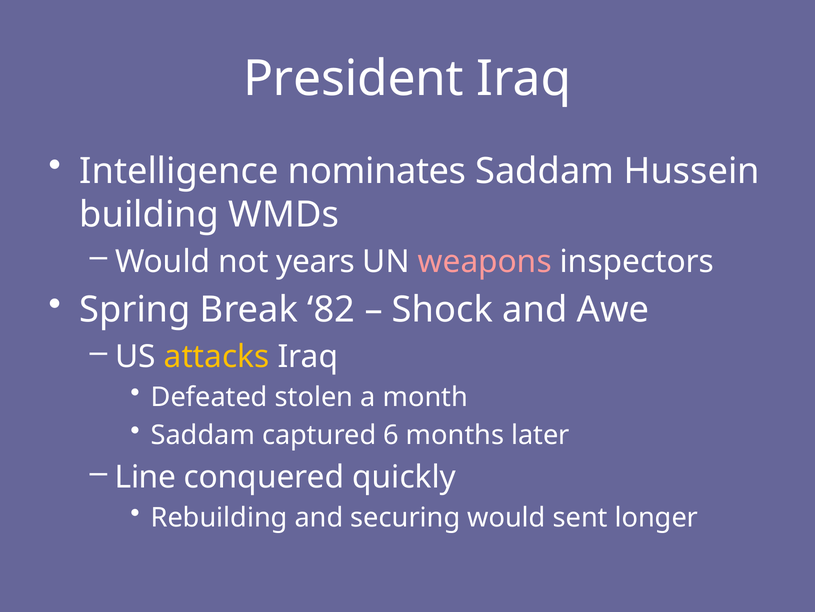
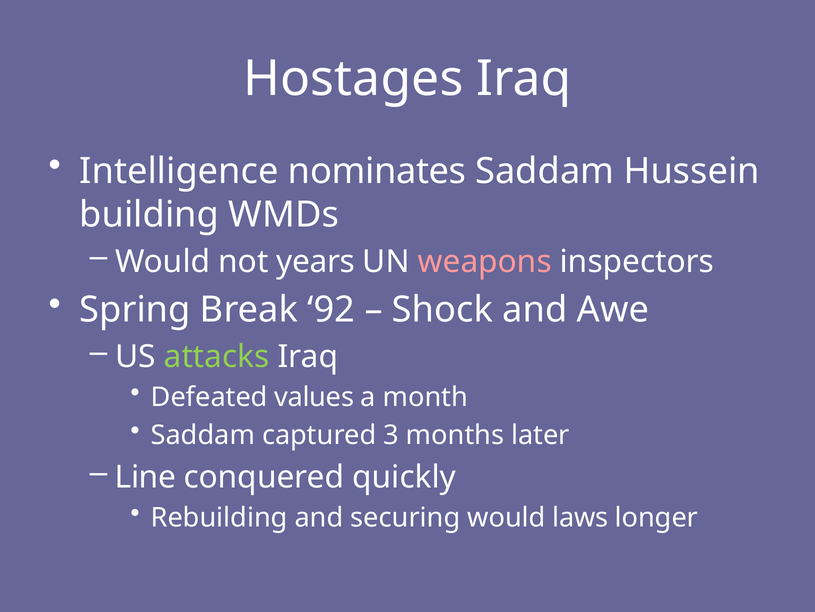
President: President -> Hostages (353, 79)
82: 82 -> 92 (331, 310)
attacks colour: yellow -> light green (217, 356)
stolen: stolen -> values (314, 397)
6: 6 -> 3 (391, 435)
sent: sent -> laws (580, 517)
